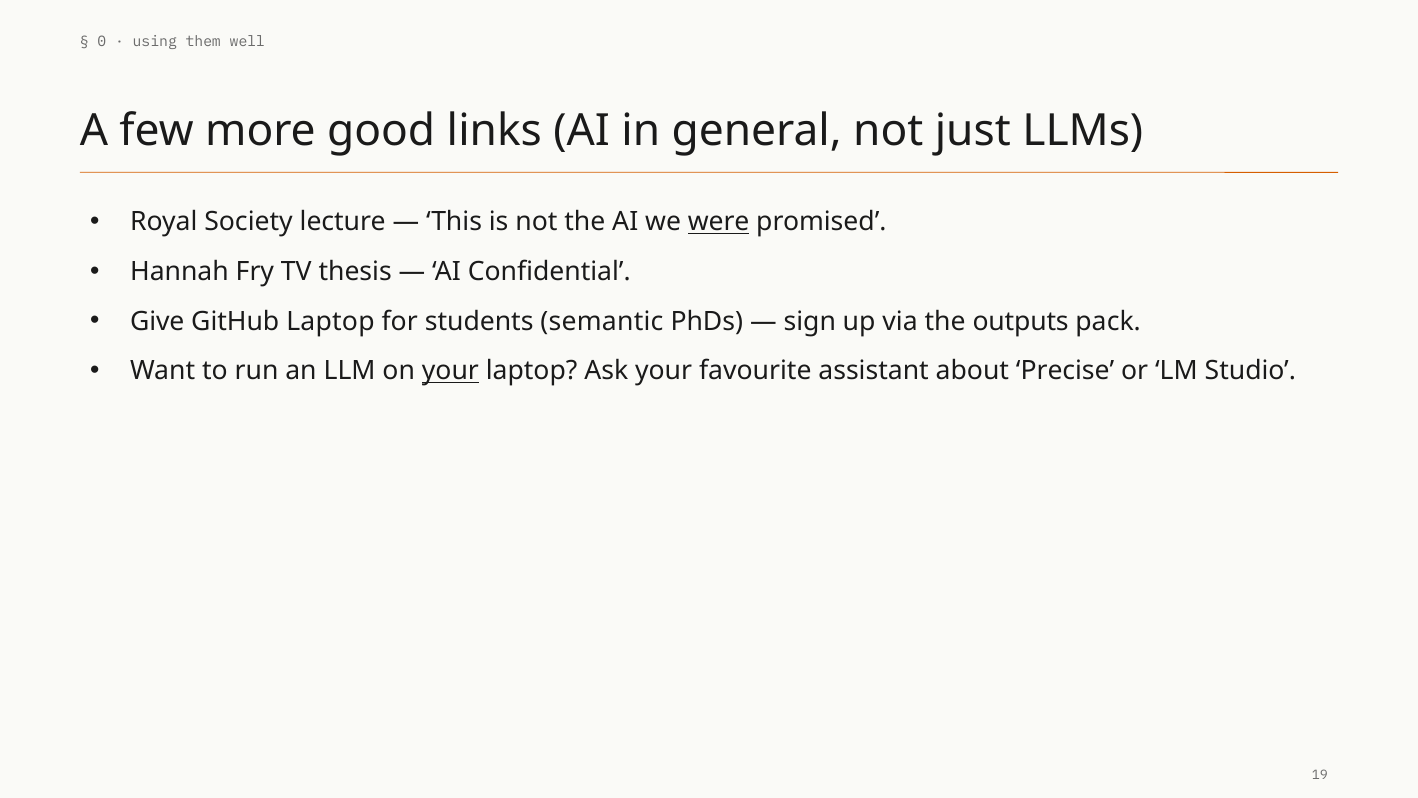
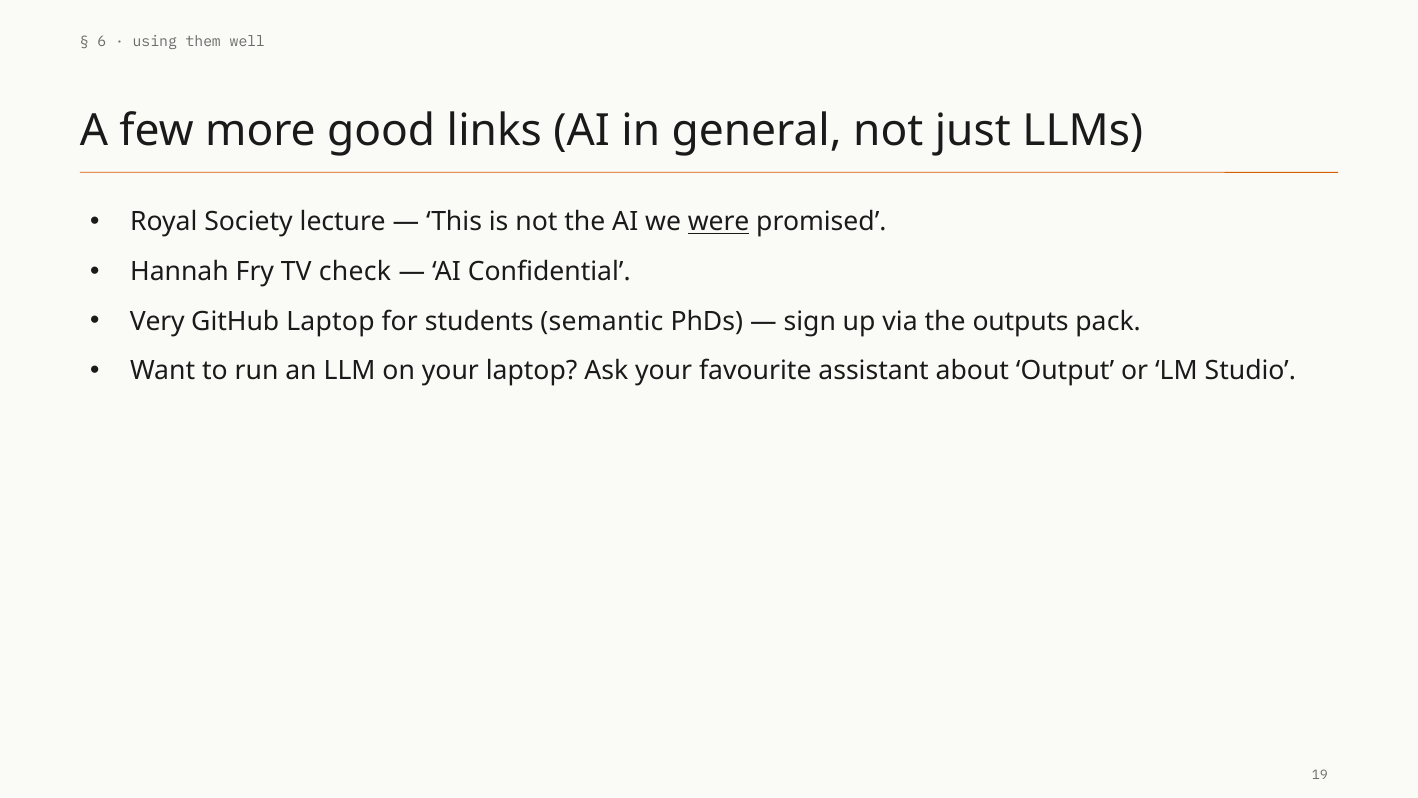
0: 0 -> 6 (102, 42)
thesis: thesis -> check (355, 272)
Give: Give -> Very (157, 321)
your underline: present -> none (450, 371)
Precise: Precise -> Output (1065, 371)
